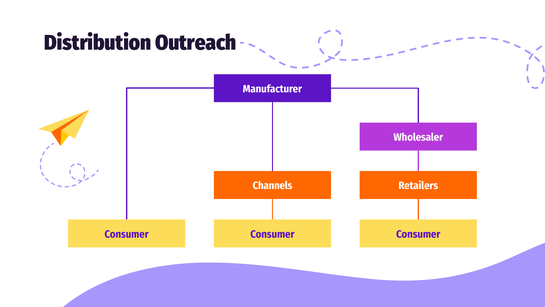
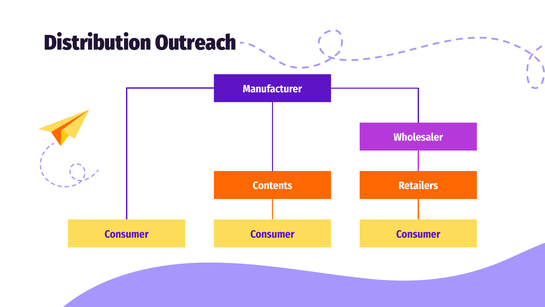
Channels: Channels -> Contents (272, 185)
